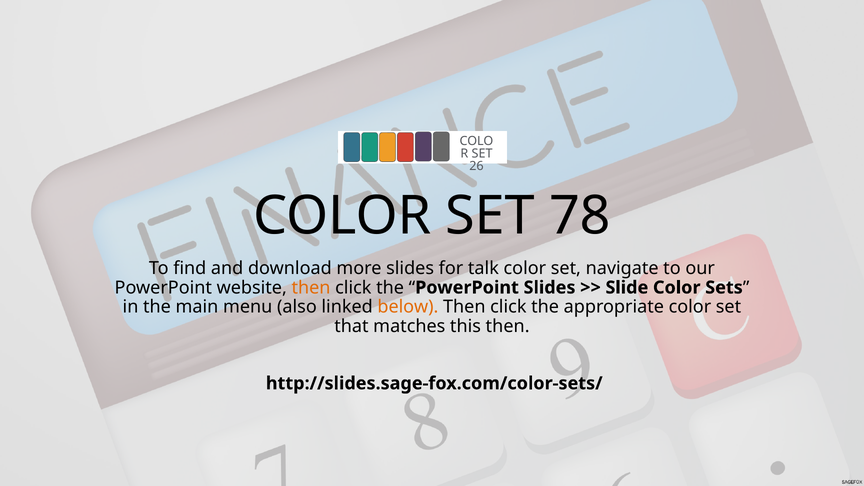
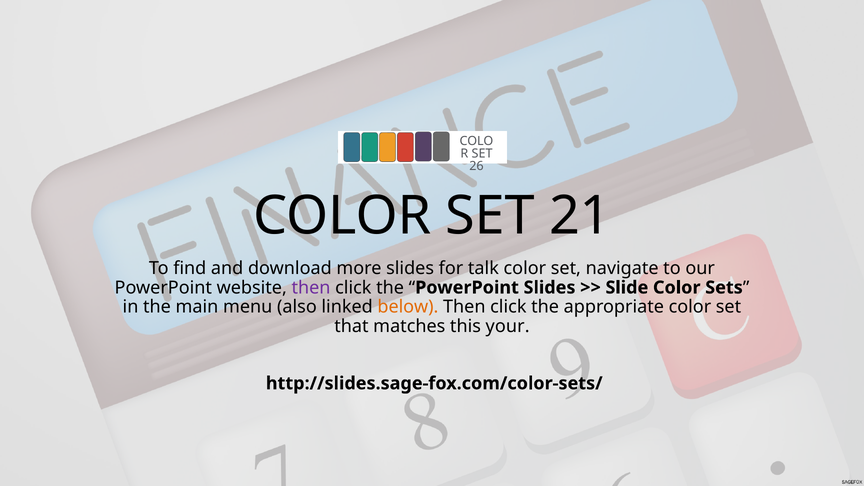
78: 78 -> 21 (580, 216)
then colour: orange -> purple (311, 288)
this then: then -> your (508, 326)
